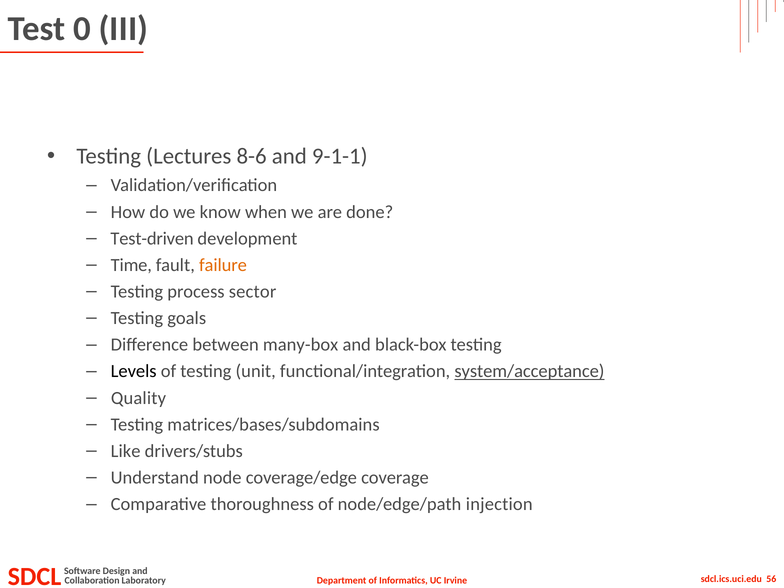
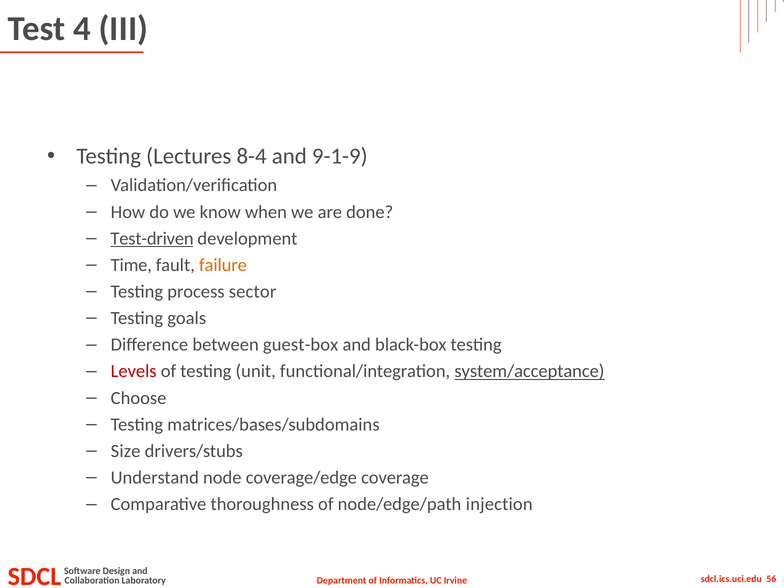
0: 0 -> 4 (82, 29)
8-6: 8-6 -> 8-4 (252, 156)
9-1-1: 9-1-1 -> 9-1-9 (340, 156)
Test-driven underline: none -> present (152, 238)
many-box: many-box -> guest-box (301, 345)
Levels colour: black -> red (134, 371)
Quality: Quality -> Choose (139, 398)
Like: Like -> Size (126, 451)
